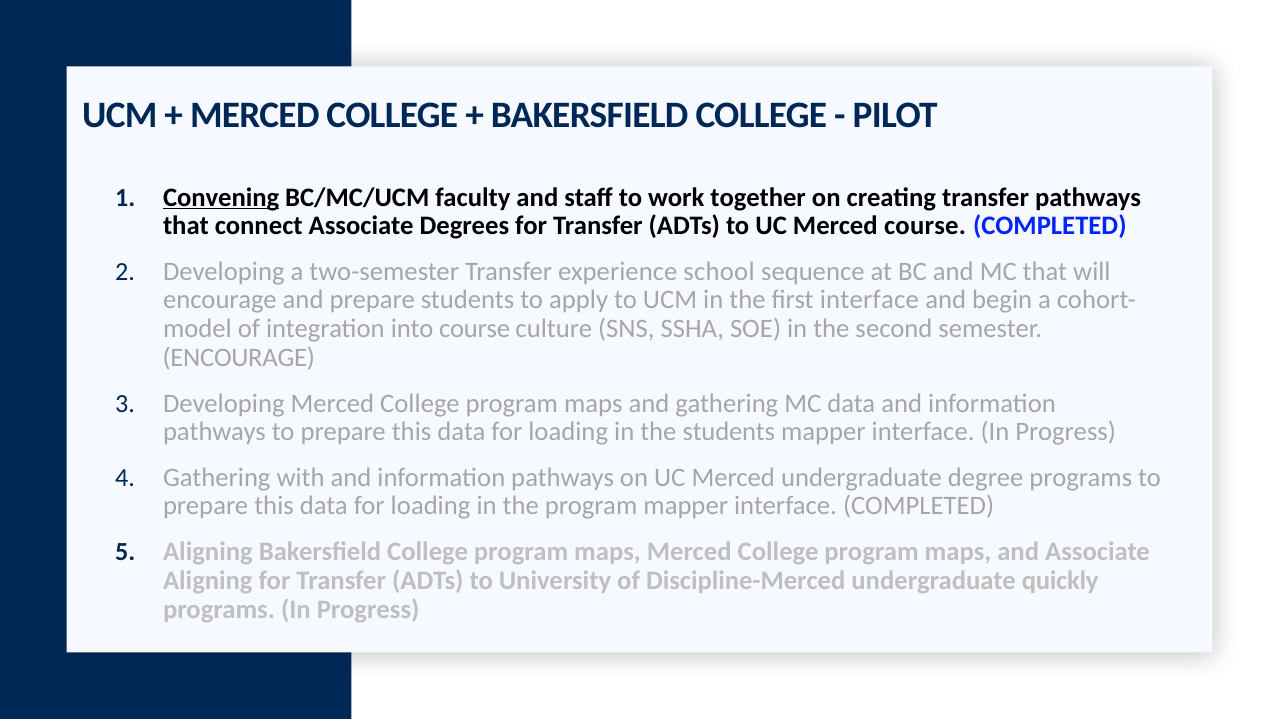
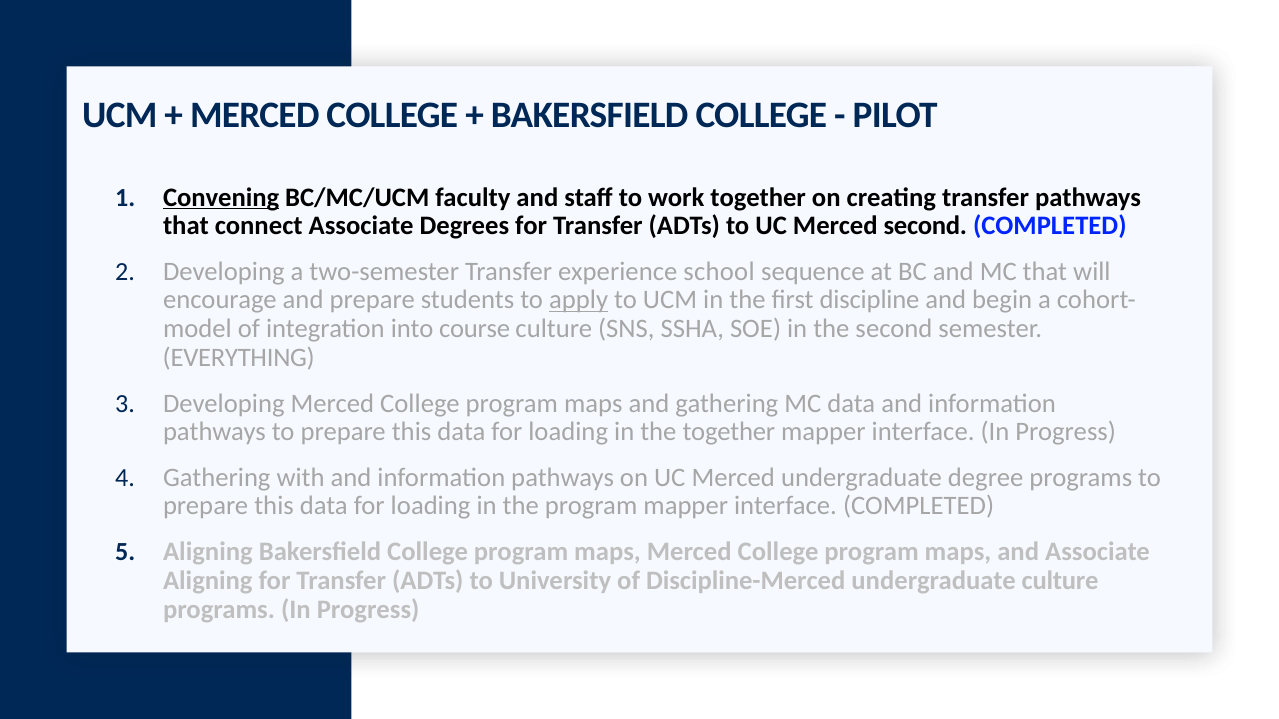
Merced course: course -> second (925, 226)
apply underline: none -> present (579, 300)
first interface: interface -> discipline (870, 300)
ENCOURAGE: ENCOURAGE -> EVERYTHING (239, 358)
the students: students -> together (729, 432)
undergraduate quickly: quickly -> culture (1060, 581)
